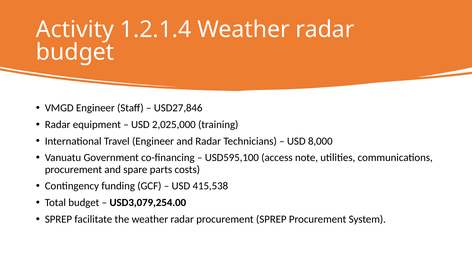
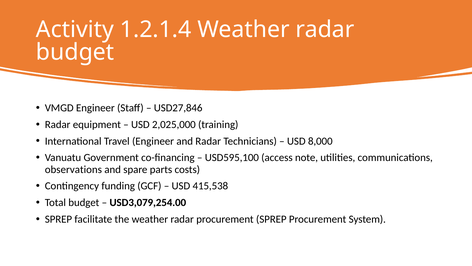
procurement: procurement -> observations (73, 169)
